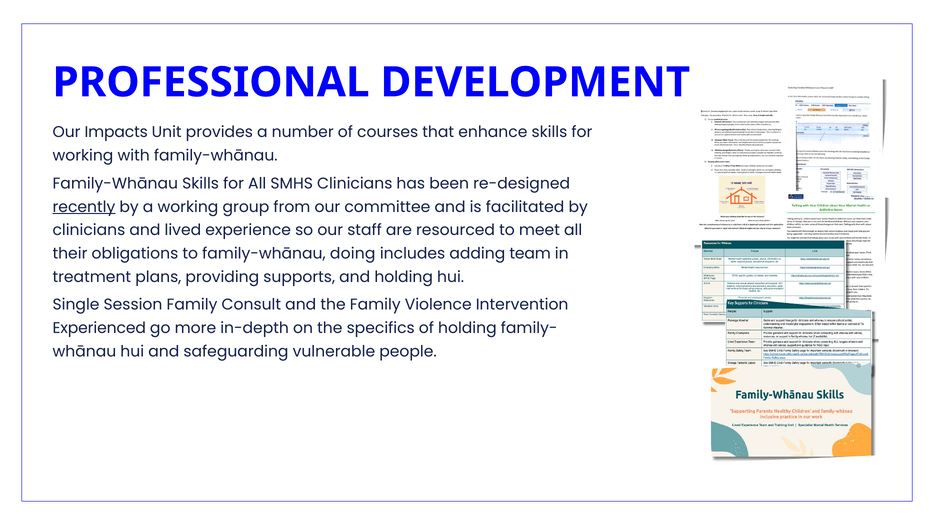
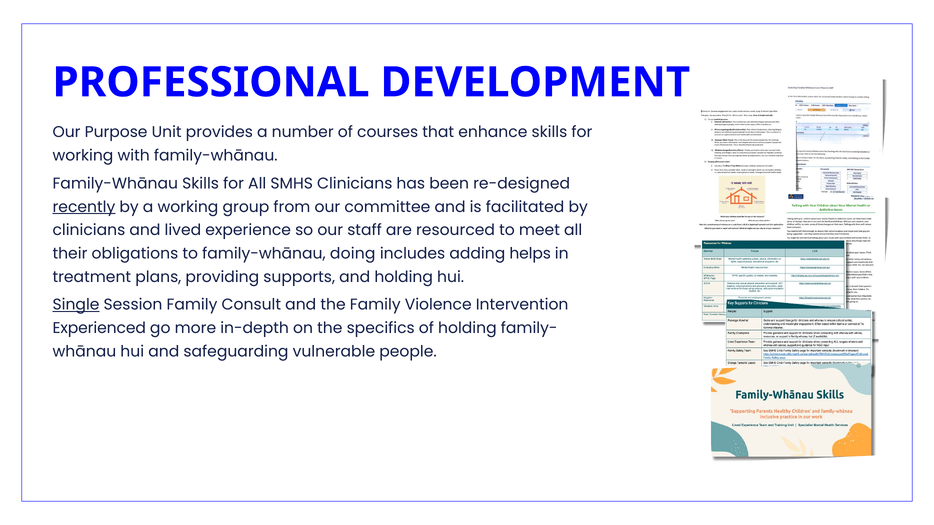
Impacts: Impacts -> Purpose (116, 132)
team: team -> helps (530, 254)
Single underline: none -> present (76, 305)
